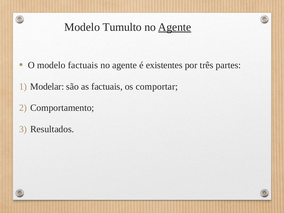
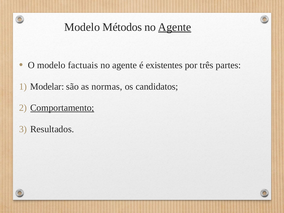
Tumulto: Tumulto -> Métodos (122, 27)
as factuais: factuais -> normas (107, 86)
comportar: comportar -> candidatos (157, 86)
Comportamento underline: none -> present (62, 108)
